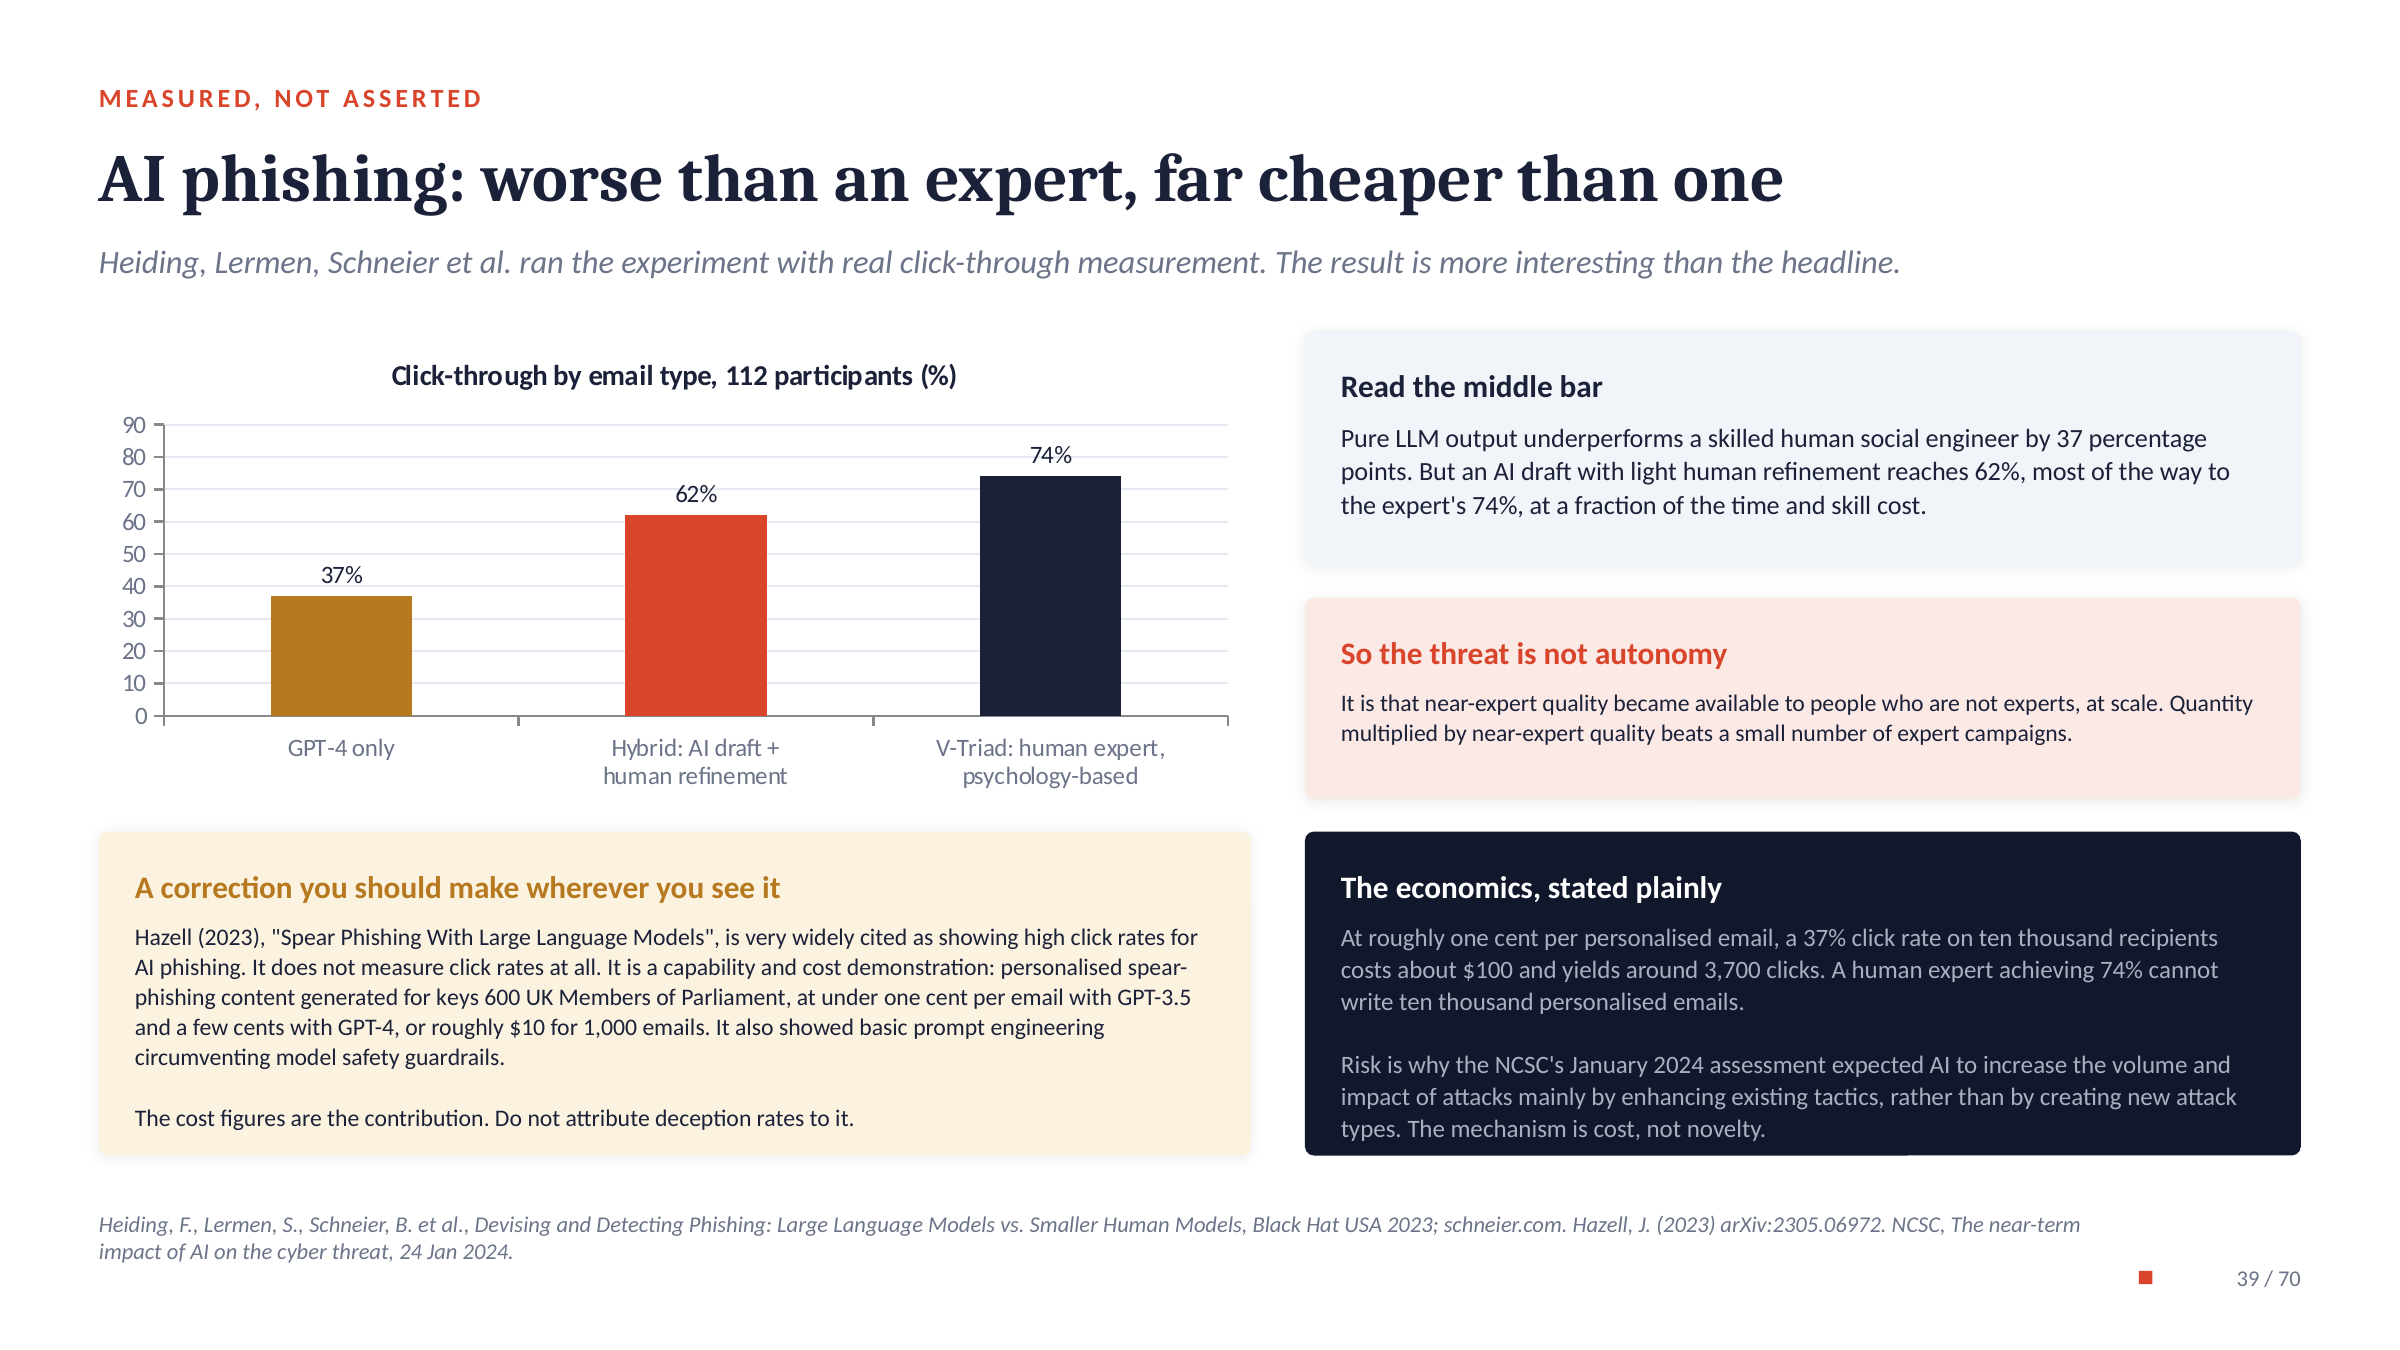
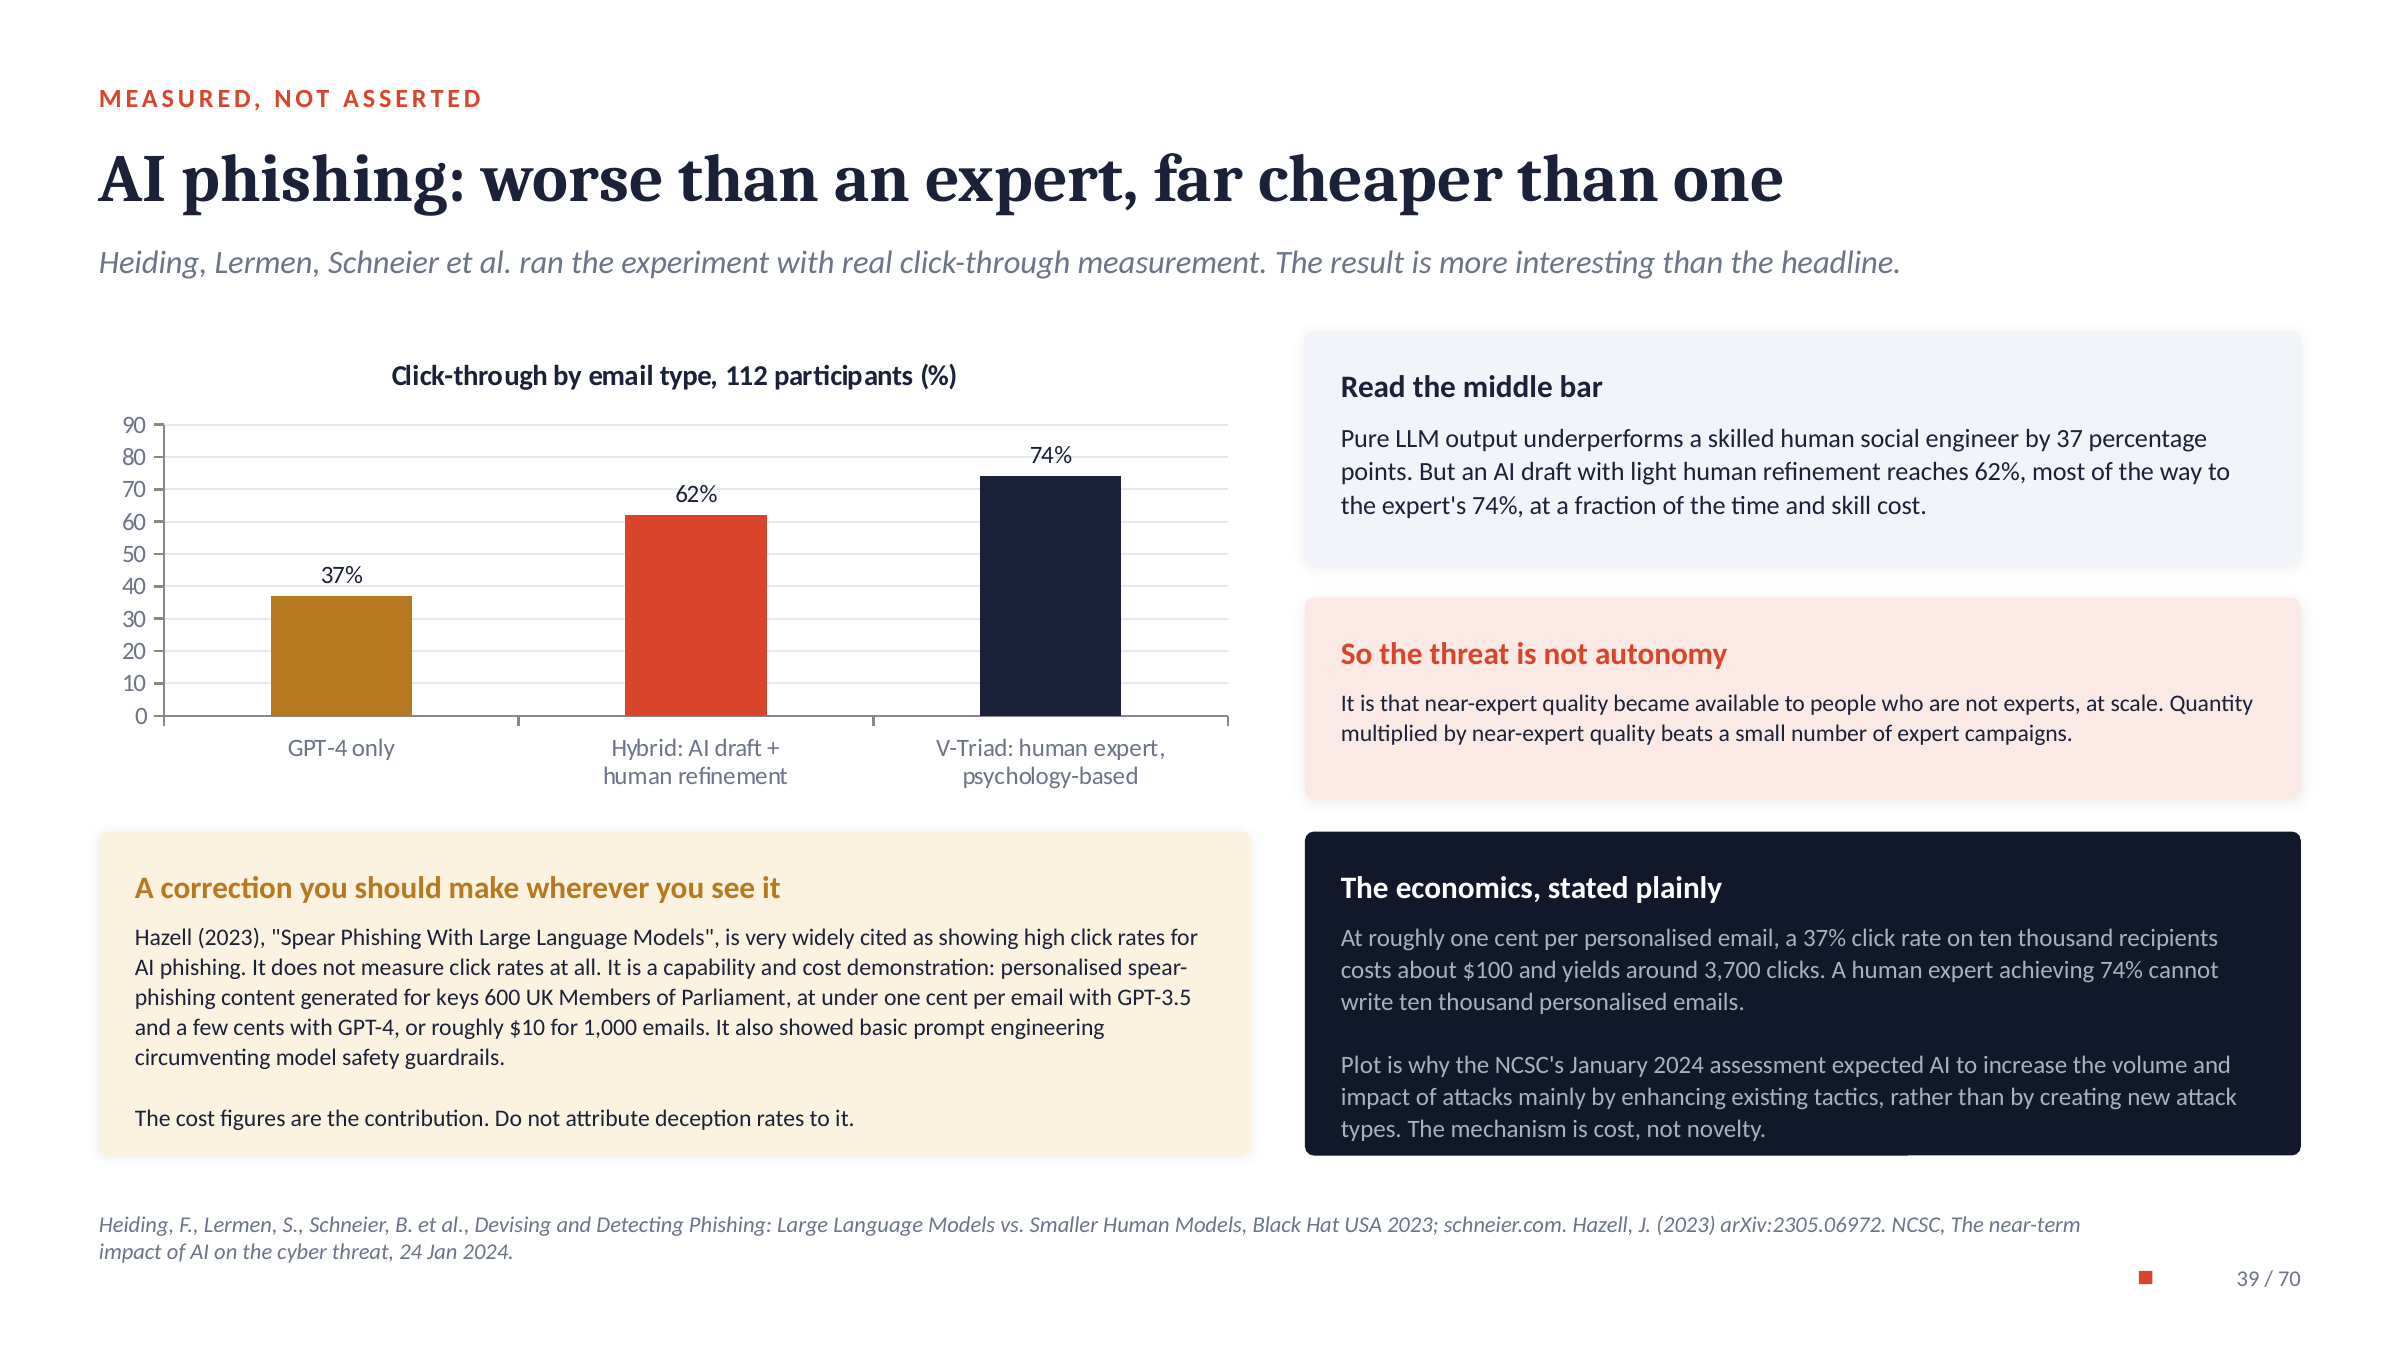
Risk: Risk -> Plot (1361, 1066)
